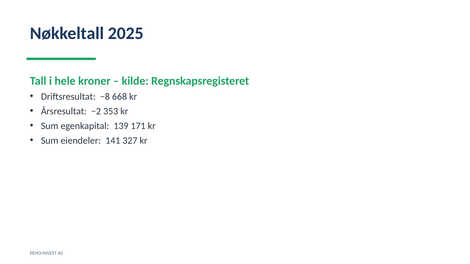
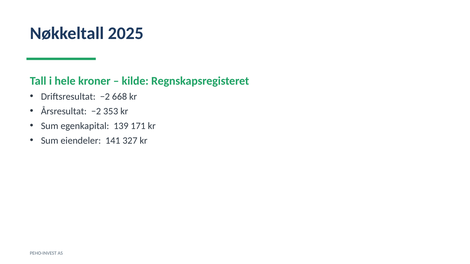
Driftsresultat −8: −8 -> −2 (105, 97)
